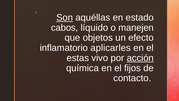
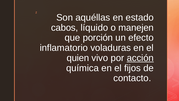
Son underline: present -> none (65, 18)
objetos: objetos -> porción (98, 38)
aplicarles: aplicarles -> voladuras (111, 48)
estas: estas -> quien (78, 58)
